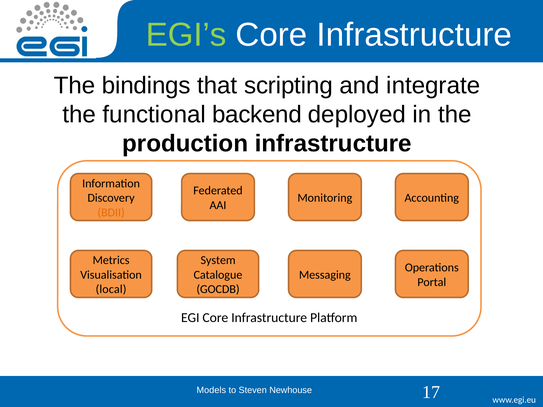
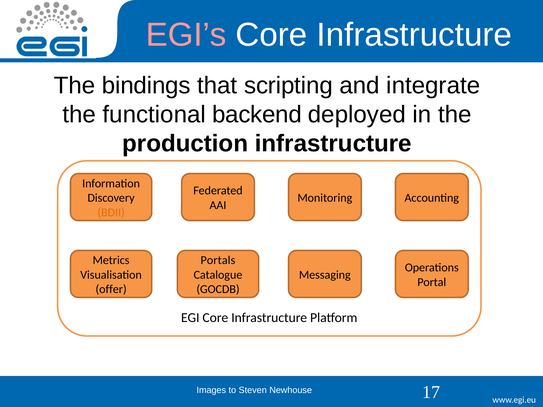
EGI’s colour: light green -> pink (186, 35)
System: System -> Portals (218, 261)
local: local -> offer (111, 289)
Models: Models -> Images (211, 390)
